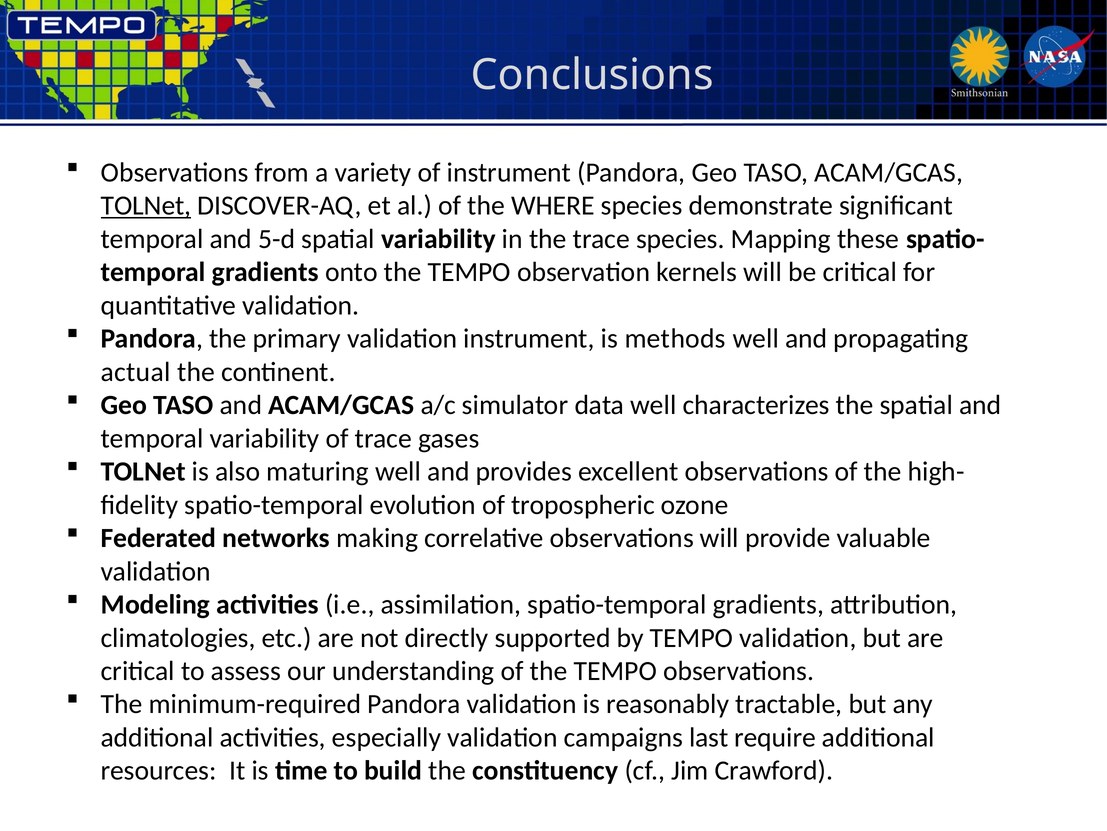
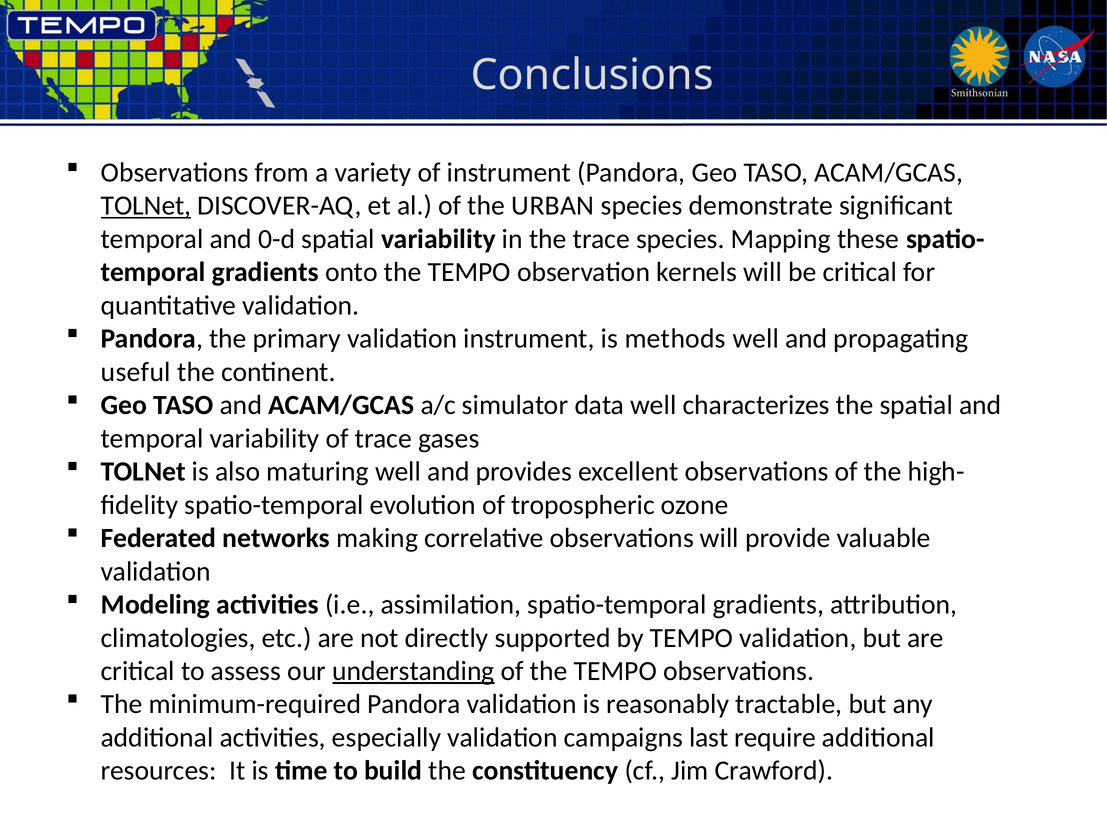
WHERE: WHERE -> URBAN (553, 206)
5-d: 5-d -> 0-d (277, 239)
actual: actual -> useful (136, 372)
understanding underline: none -> present (413, 670)
